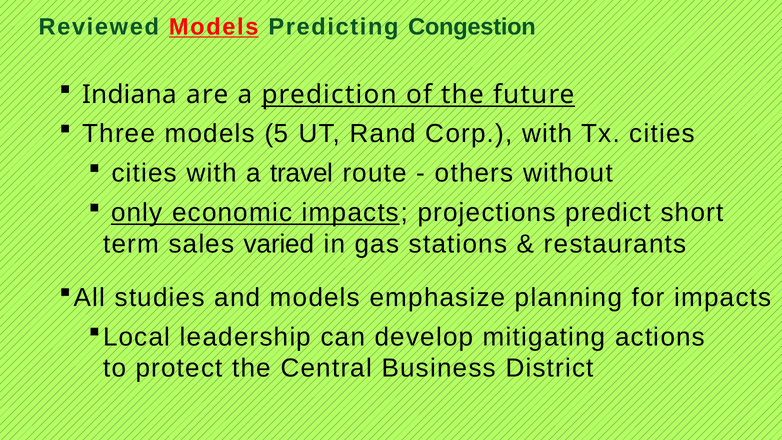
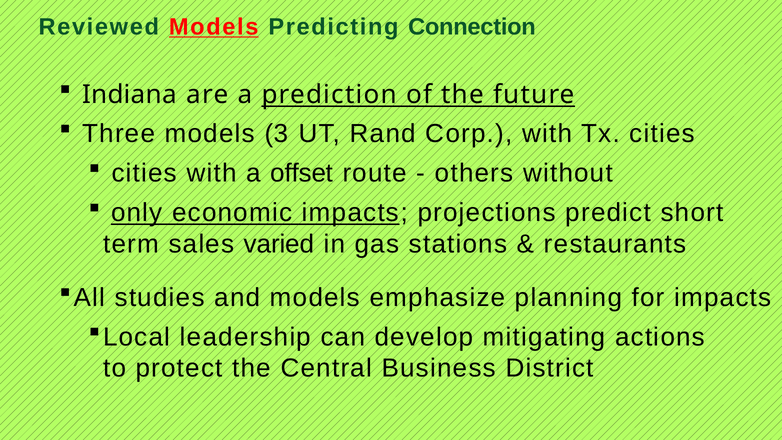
Congestion: Congestion -> Connection (472, 27)
5: 5 -> 3 (277, 134)
travel: travel -> offset (302, 173)
